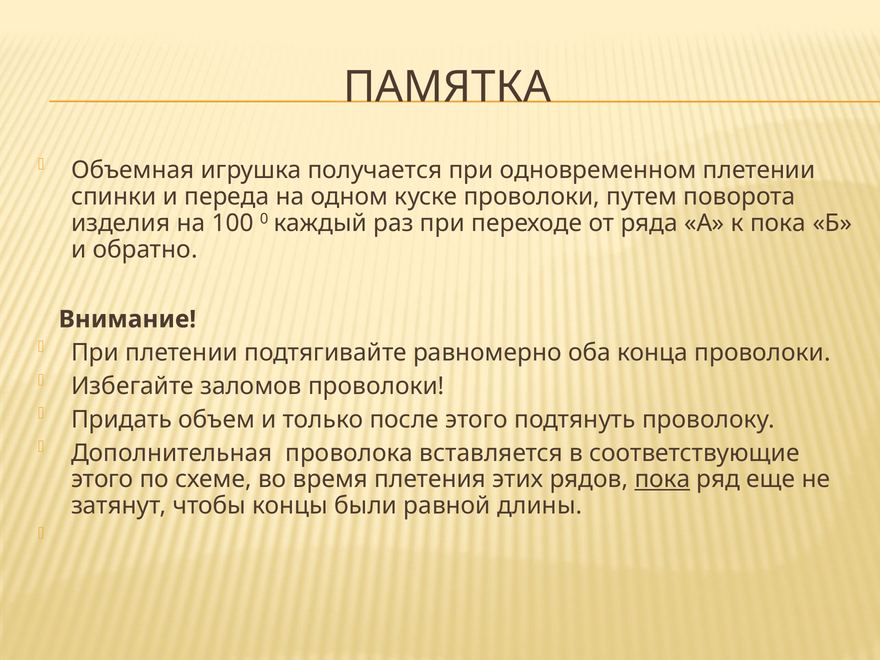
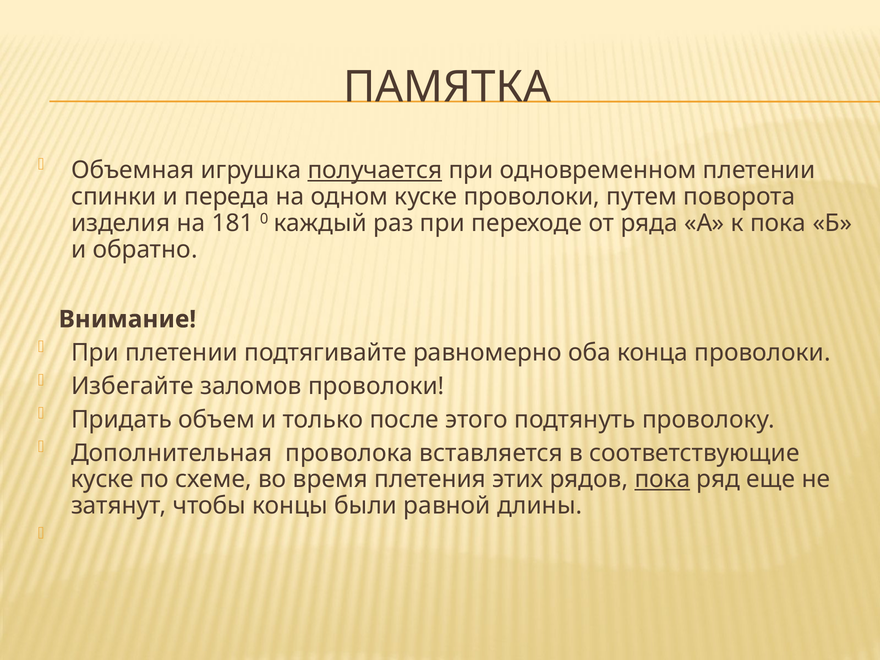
получается underline: none -> present (375, 170)
100: 100 -> 181 (233, 223)
этого: этого -> куске (102, 479)
